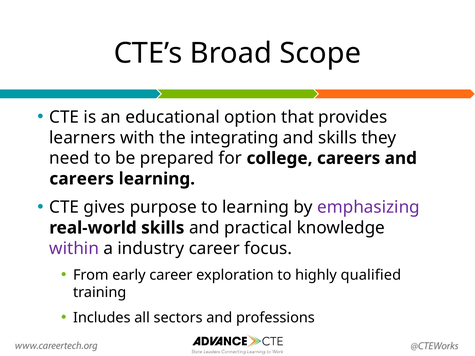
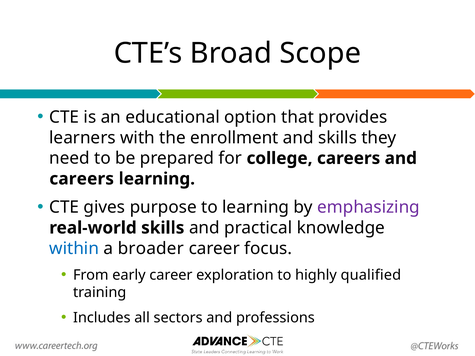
integrating: integrating -> enrollment (234, 138)
within colour: purple -> blue (74, 249)
industry: industry -> broader (151, 249)
